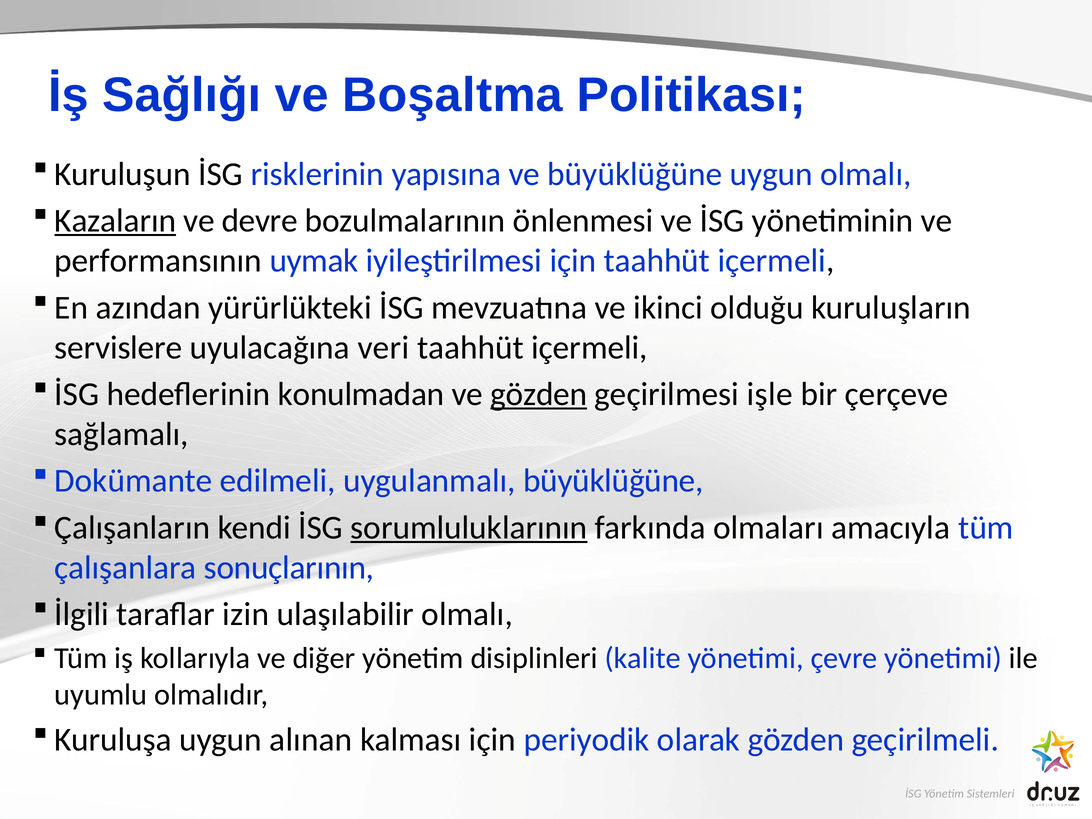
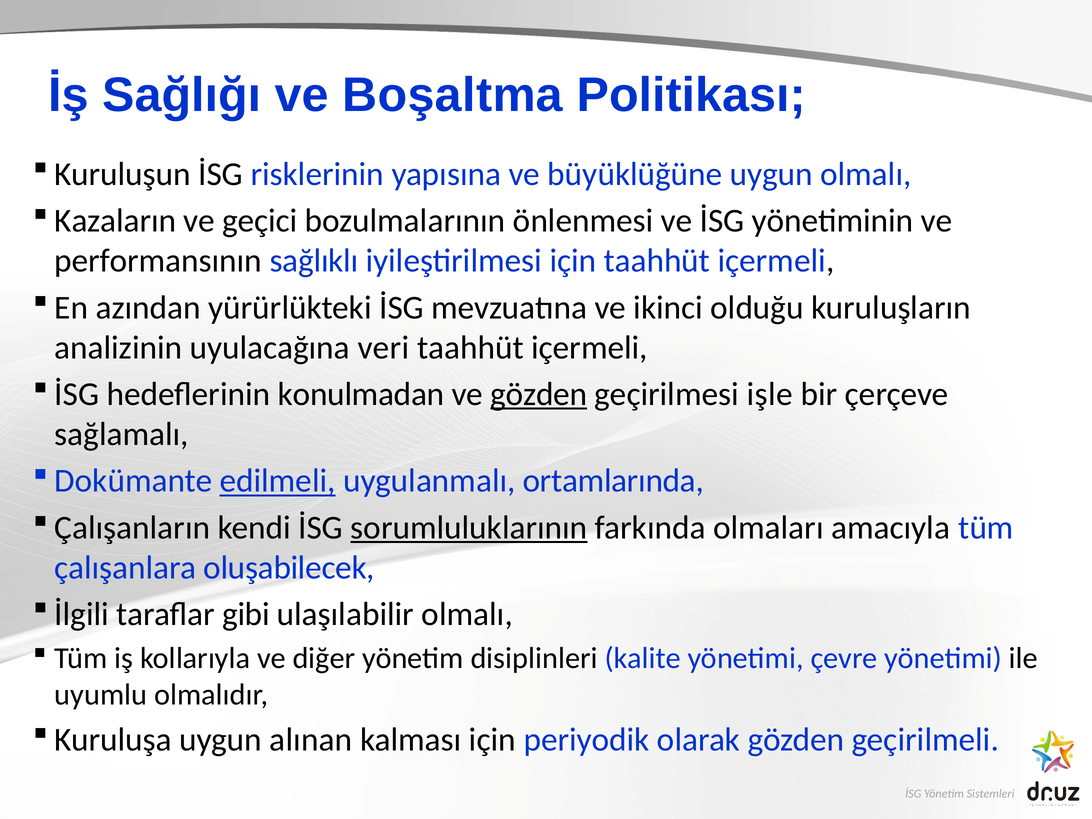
Kazaların underline: present -> none (115, 221)
devre: devre -> geçici (260, 221)
uymak: uymak -> sağlıklı (314, 261)
servislere: servislere -> analizinin (118, 348)
edilmeli underline: none -> present (278, 481)
uygulanmalı büyüklüğüne: büyüklüğüne -> ortamlarında (613, 481)
sonuçlarının: sonuçlarının -> oluşabilecek (289, 568)
izin: izin -> gibi (246, 614)
